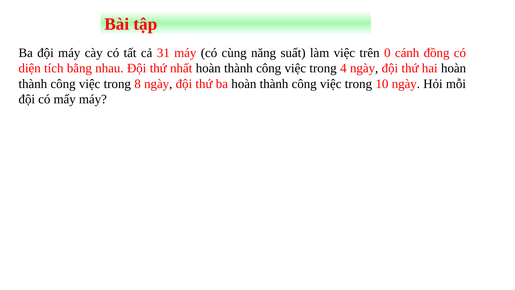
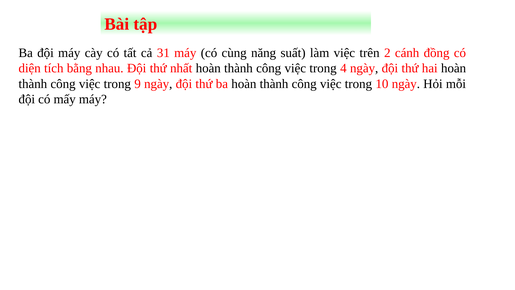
0: 0 -> 2 (387, 53)
8: 8 -> 9 (138, 84)
